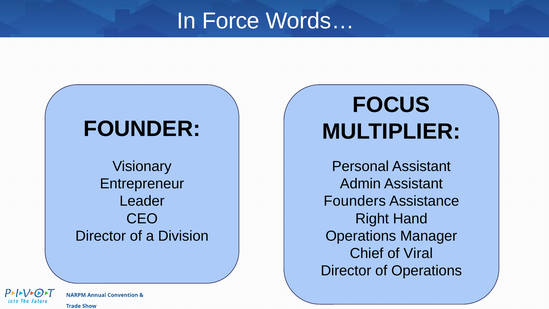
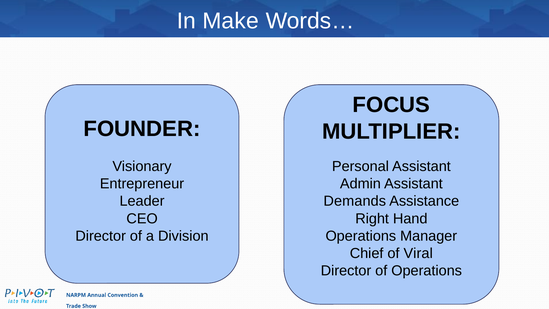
Force: Force -> Make (231, 21)
Founders: Founders -> Demands (355, 201)
